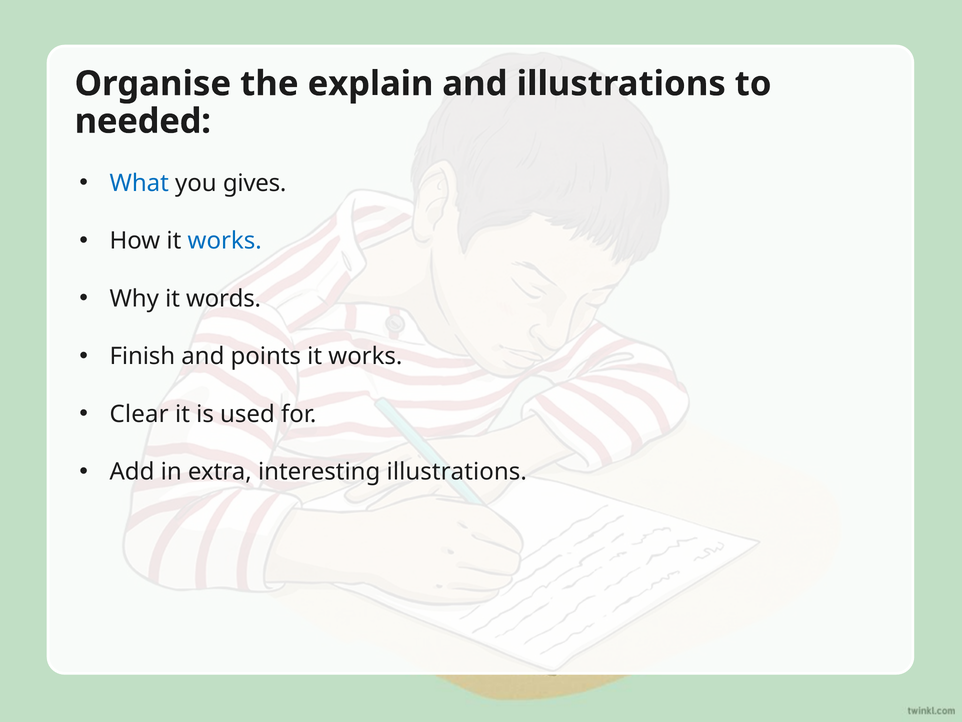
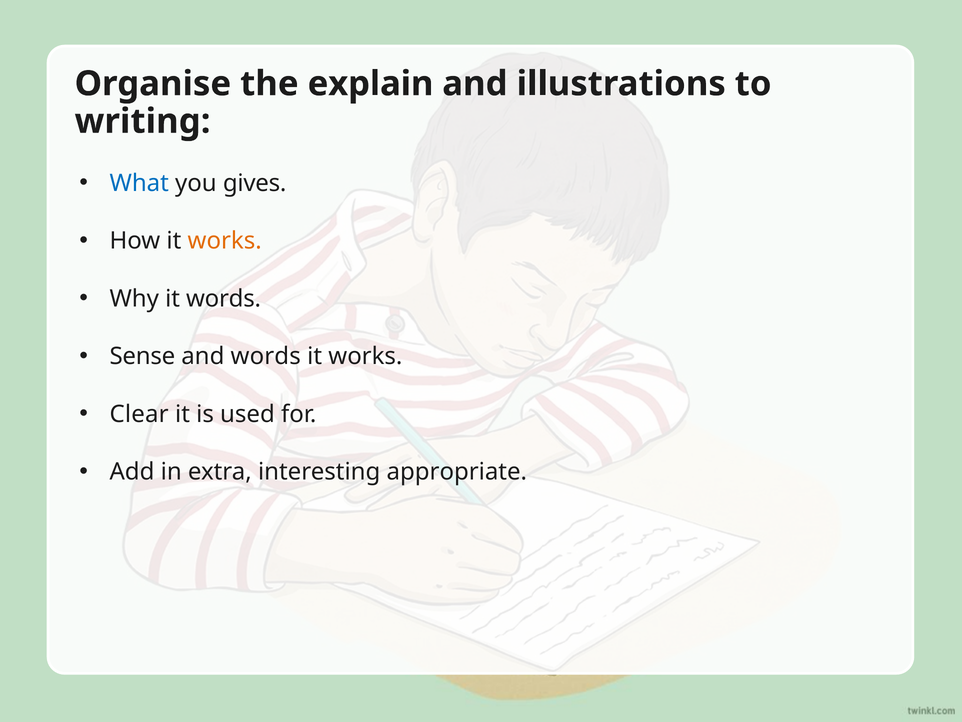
needed: needed -> writing (143, 121)
works colour: blue -> orange (225, 241)
Finish: Finish -> Sense (142, 356)
and points: points -> words (266, 356)
interesting illustrations: illustrations -> appropriate (457, 472)
